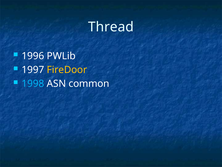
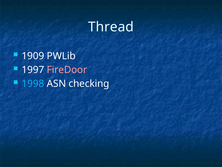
1996: 1996 -> 1909 (33, 56)
FireDoor colour: yellow -> pink (67, 70)
common: common -> checking (89, 83)
